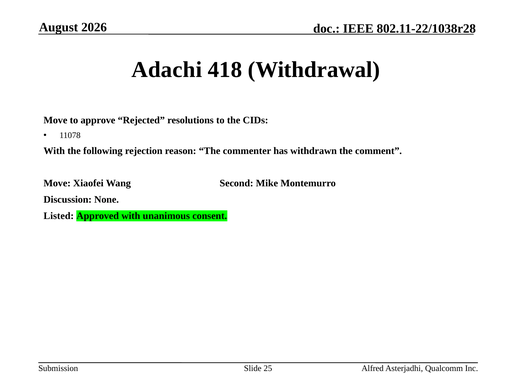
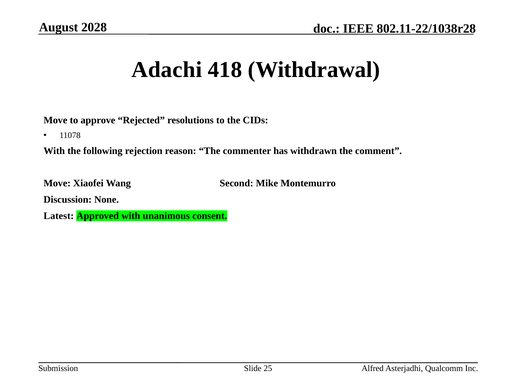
2026: 2026 -> 2028 (94, 27)
Listed: Listed -> Latest (59, 216)
